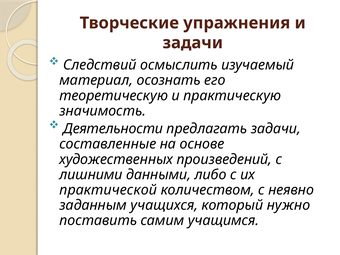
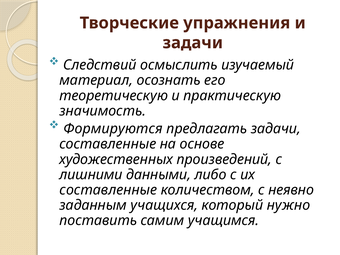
Деятельности: Деятельности -> Формируются (113, 129)
практической: практической -> составленные (108, 190)
